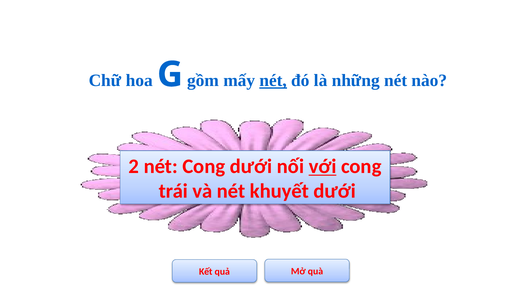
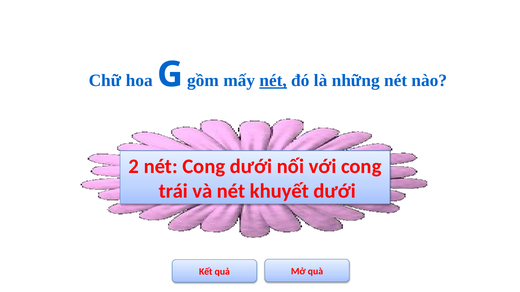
với underline: present -> none (323, 167)
